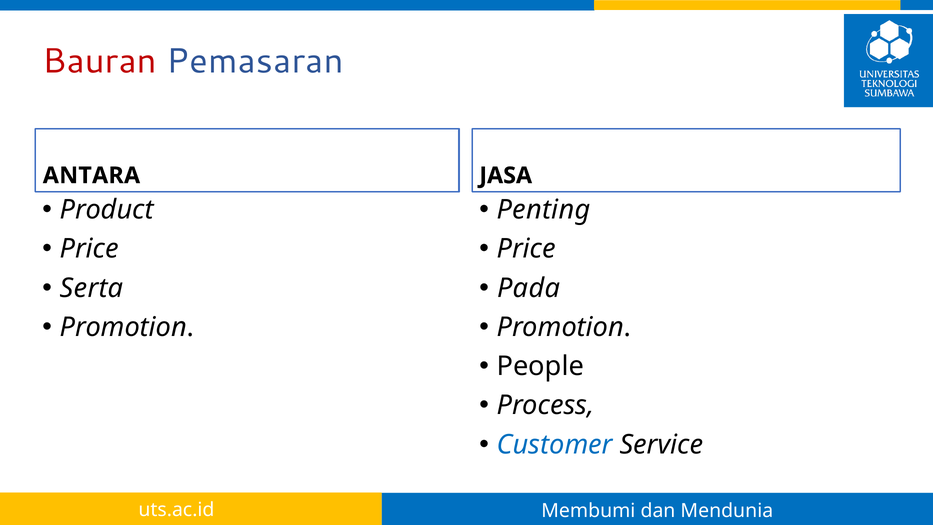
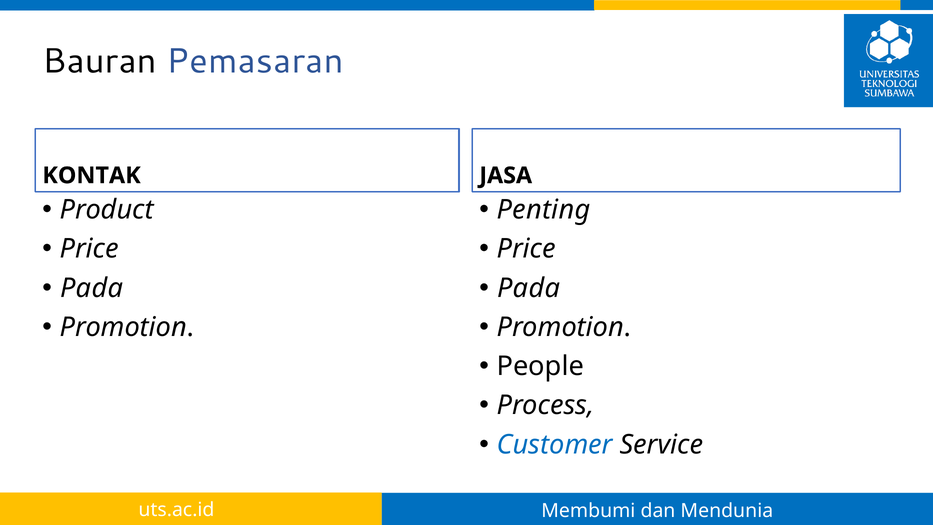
Bauran colour: red -> black (100, 61)
ANTARA: ANTARA -> KONTAK (92, 175)
Serta: Serta -> Pada (92, 288)
